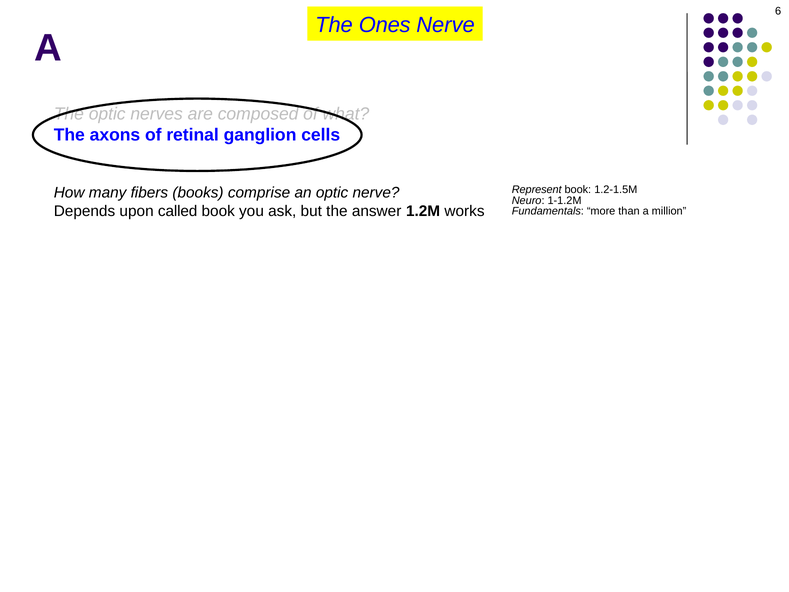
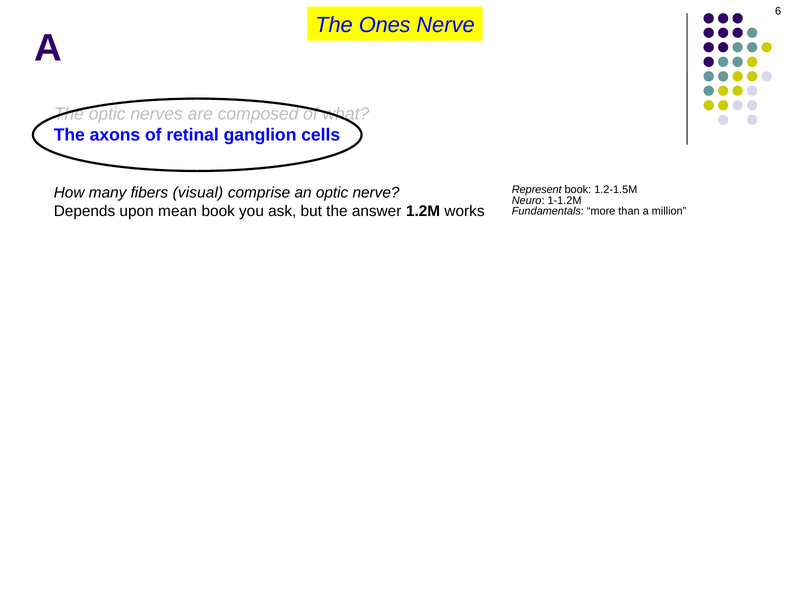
books: books -> visual (198, 193)
called: called -> mean (178, 211)
